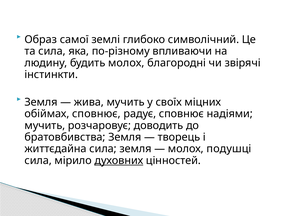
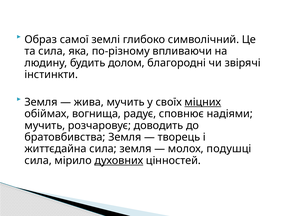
будить молох: молох -> долом (126, 63)
міцних underline: none -> present (203, 102)
обіймах сповнює: сповнює -> вогнища (97, 114)
